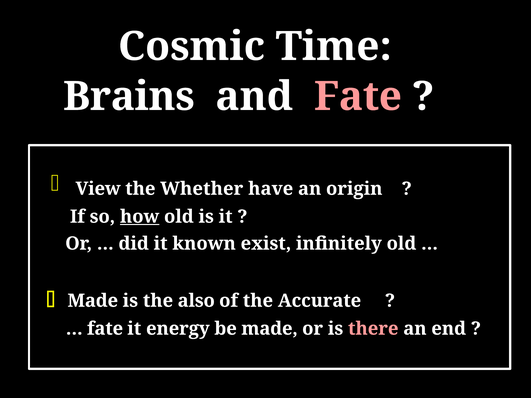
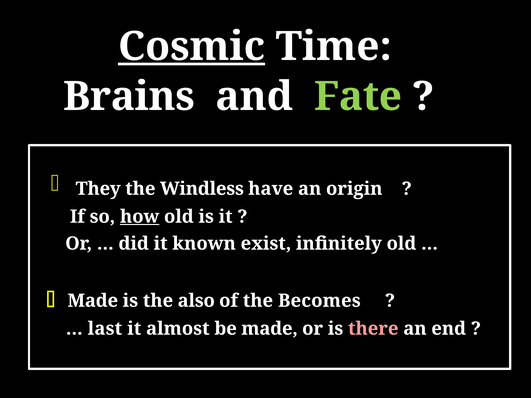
Cosmic underline: none -> present (192, 47)
Fate colour: pink -> light green (358, 97)
View: View -> They (98, 189)
Whether: Whether -> Windless (202, 189)
Accurate: Accurate -> Becomes (319, 301)
fate: fate -> last (105, 329)
energy: energy -> almost (178, 329)
